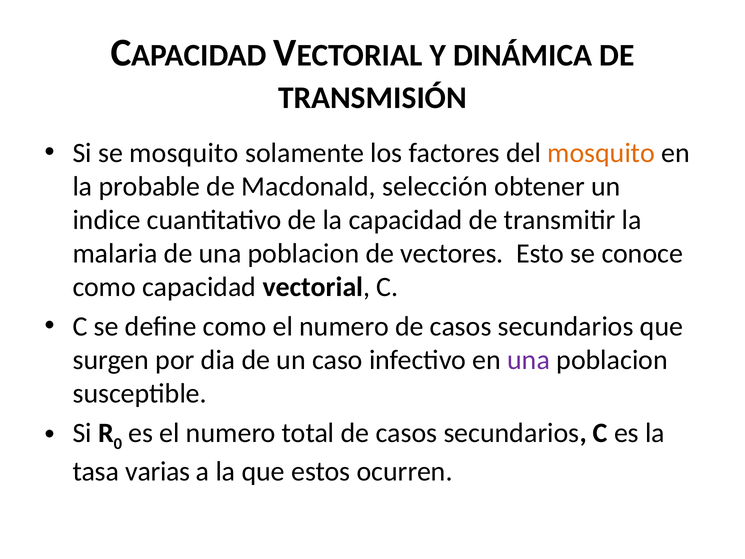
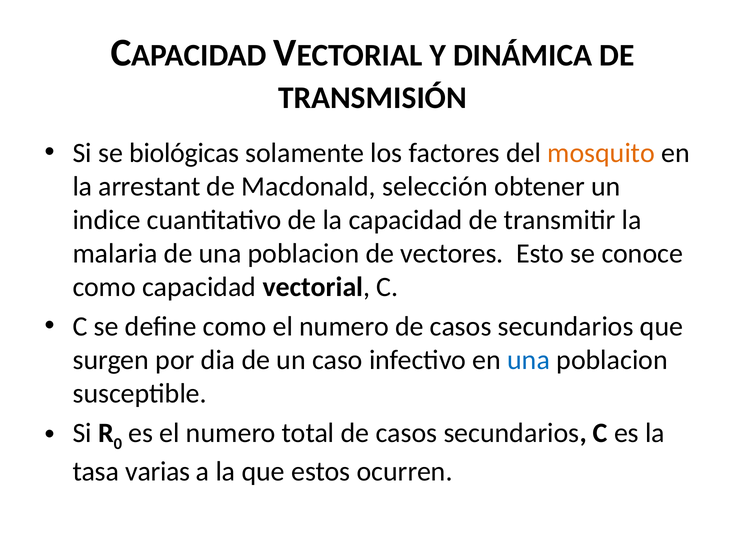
se mosquito: mosquito -> biológicas (184, 153)
probable: probable -> arrestant (150, 186)
una colour: purple -> blue (529, 360)
